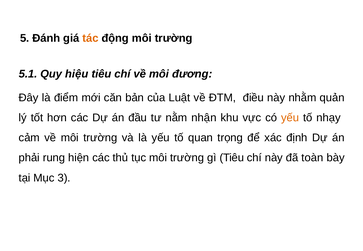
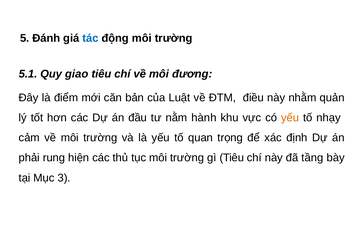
tác colour: orange -> blue (90, 38)
hiệu: hiệu -> giao (77, 74)
nhận: nhận -> hành (204, 118)
toàn: toàn -> tầng (312, 158)
